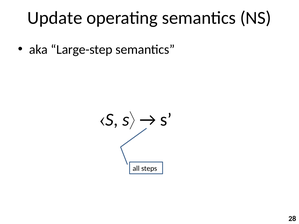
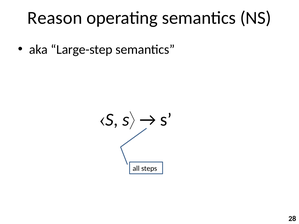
Update: Update -> Reason (55, 18)
